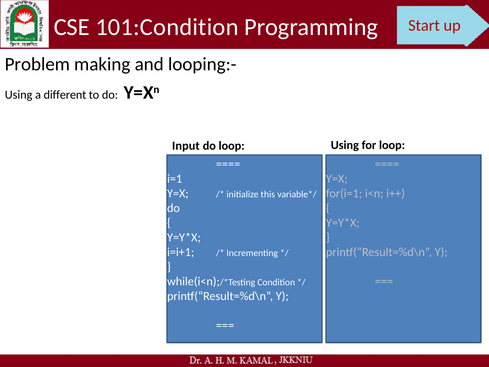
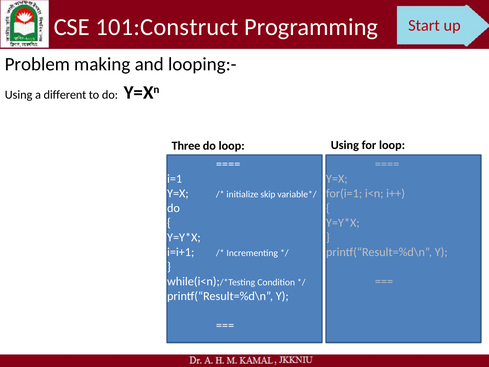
101:Condition: 101:Condition -> 101:Construct (167, 27)
Input: Input -> Three (186, 146)
this: this -> skip (268, 194)
